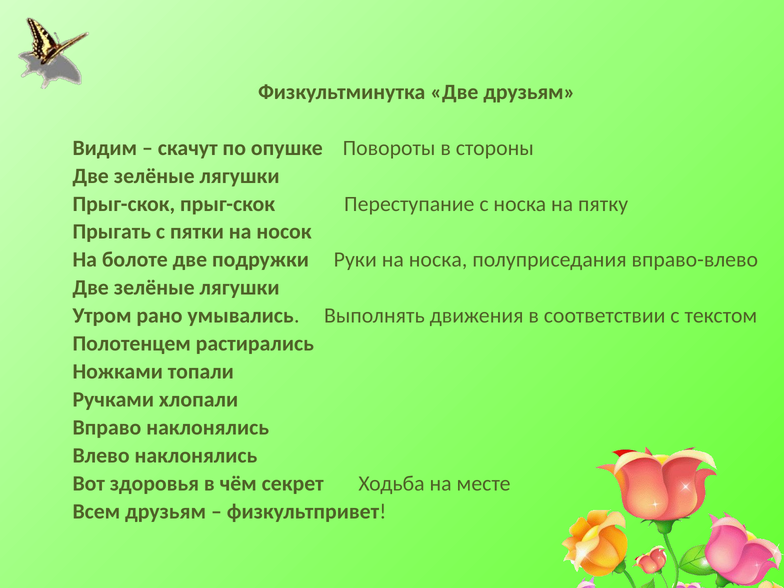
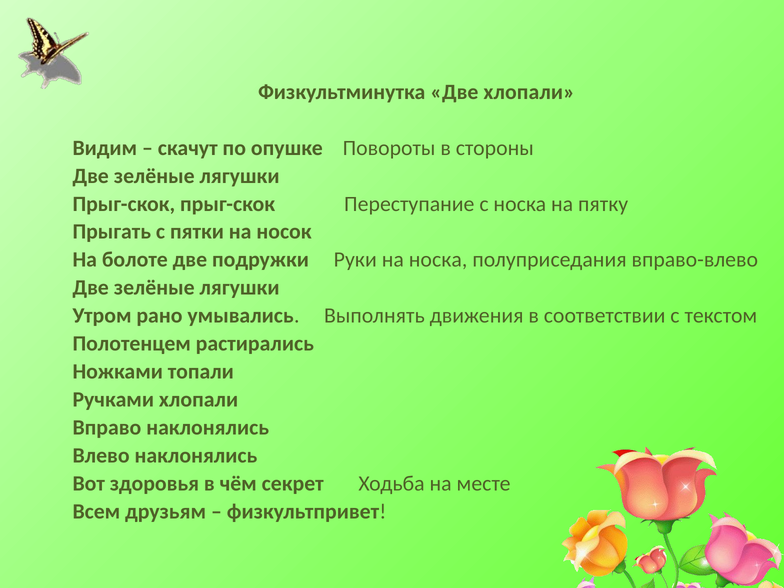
Две друзьям: друзьям -> хлопали (529, 92)
